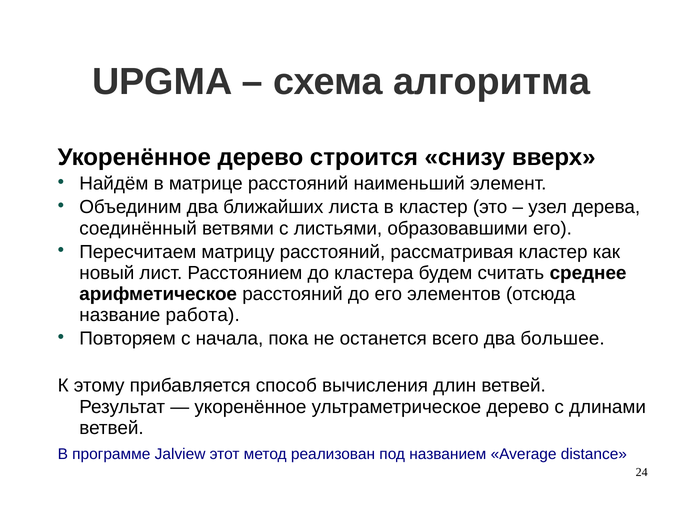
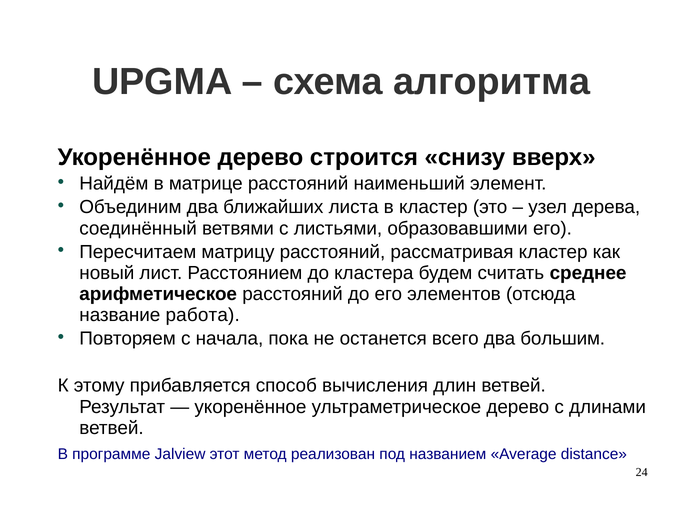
большее: большее -> большим (563, 339)
